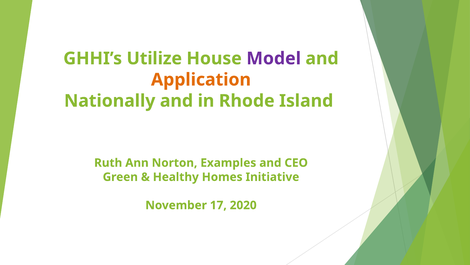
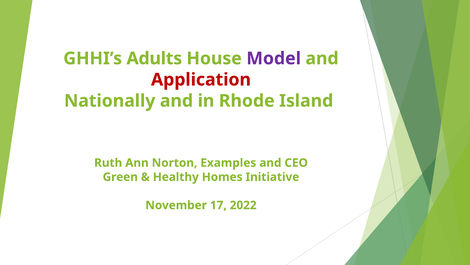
Utilize: Utilize -> Adults (154, 58)
Application colour: orange -> red (201, 80)
2020: 2020 -> 2022 (243, 205)
